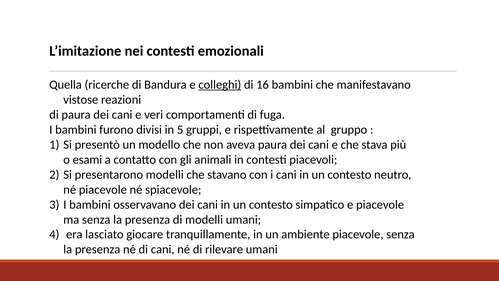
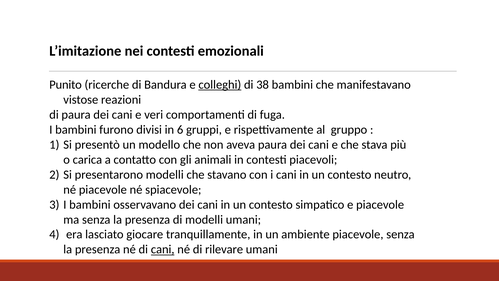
Quella: Quella -> Punito (66, 85)
16: 16 -> 38 (263, 85)
5: 5 -> 6 (180, 129)
esami: esami -> carica (87, 159)
cani underline: none -> present (163, 249)
